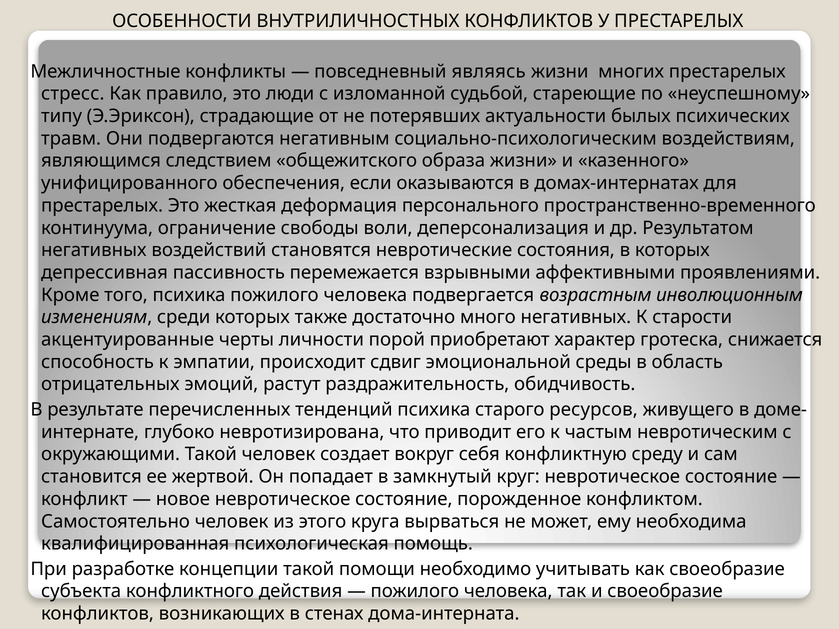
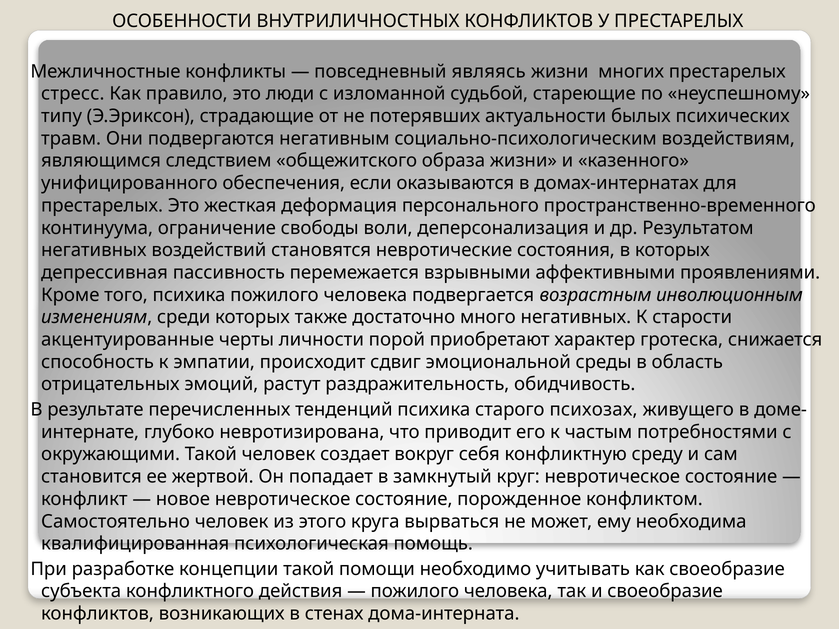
ресурсов: ресурсов -> психозах (594, 410)
невротическим: невротическим -> потребностями (707, 432)
